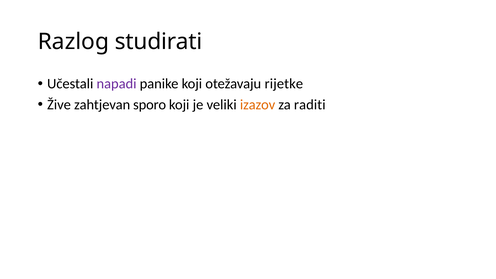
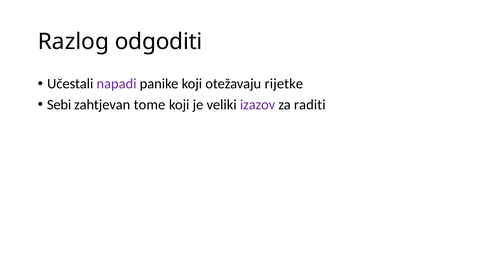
studirati: studirati -> odgoditi (159, 42)
Žive: Žive -> Sebi (59, 105)
sporo: sporo -> tome (149, 105)
izazov colour: orange -> purple (258, 105)
